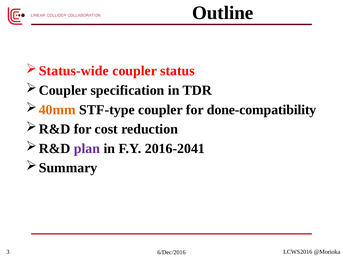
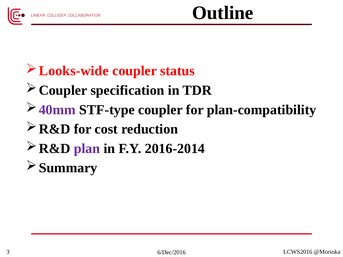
Status-wide: Status-wide -> Looks-wide (74, 71)
40mm colour: orange -> purple (57, 110)
done-compatibility: done-compatibility -> plan-compatibility (262, 110)
2016-2041: 2016-2041 -> 2016-2014 (175, 149)
